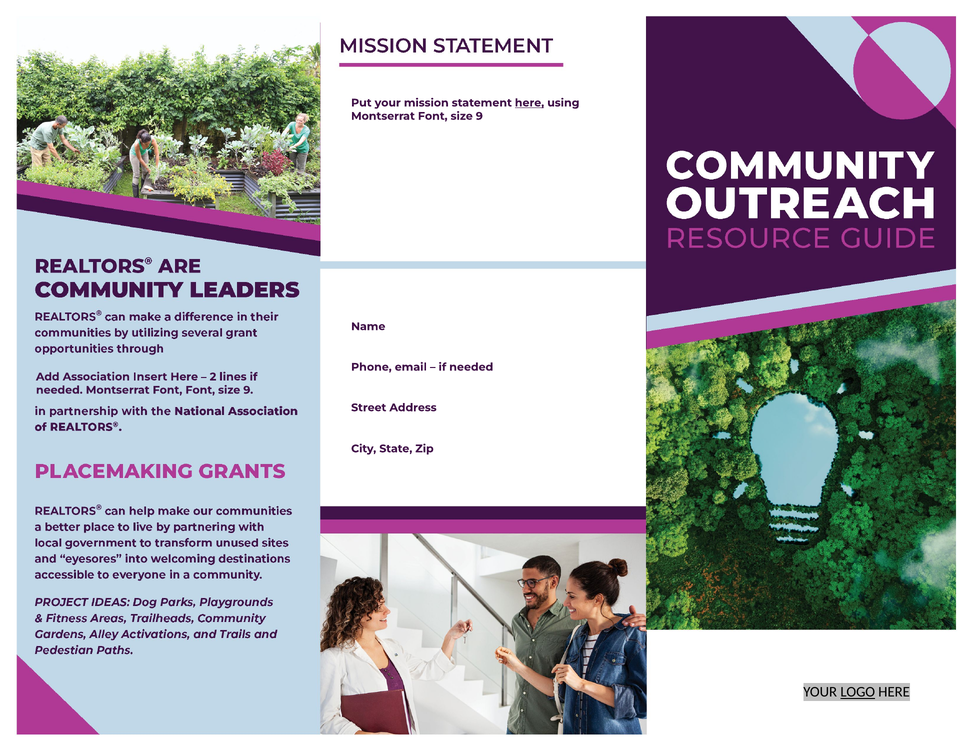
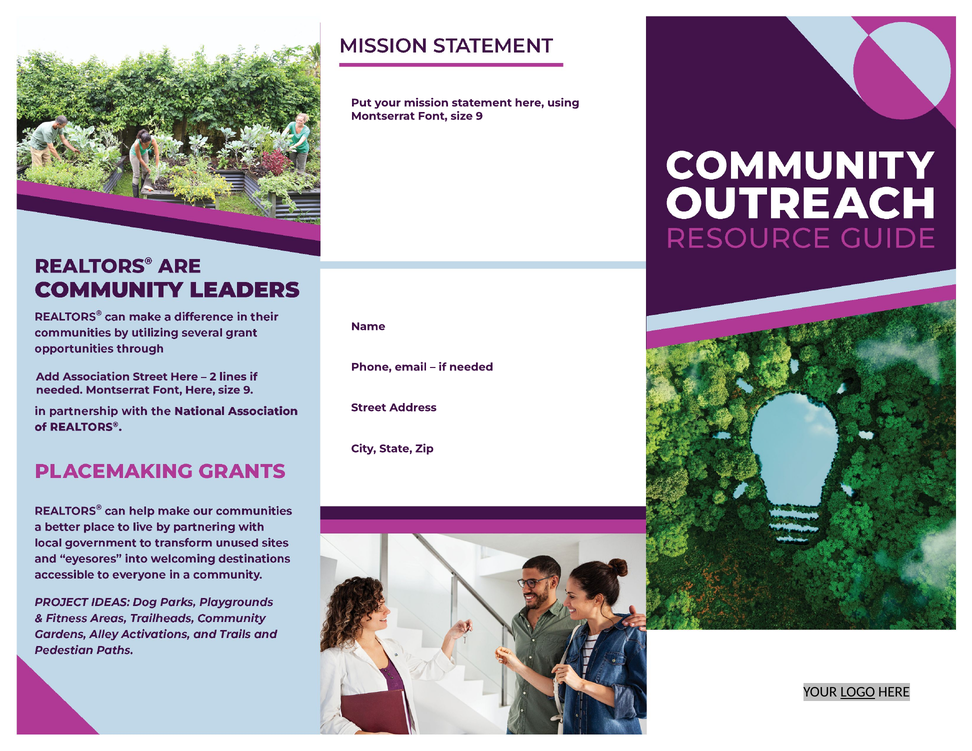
here underline: present -> none (529, 103)
Association Insert: Insert -> Street (150, 377)
Font Font: Font -> Here (200, 390)
